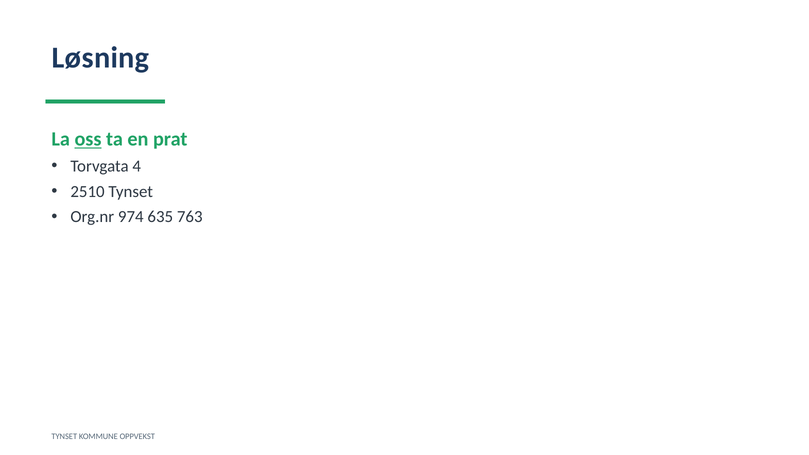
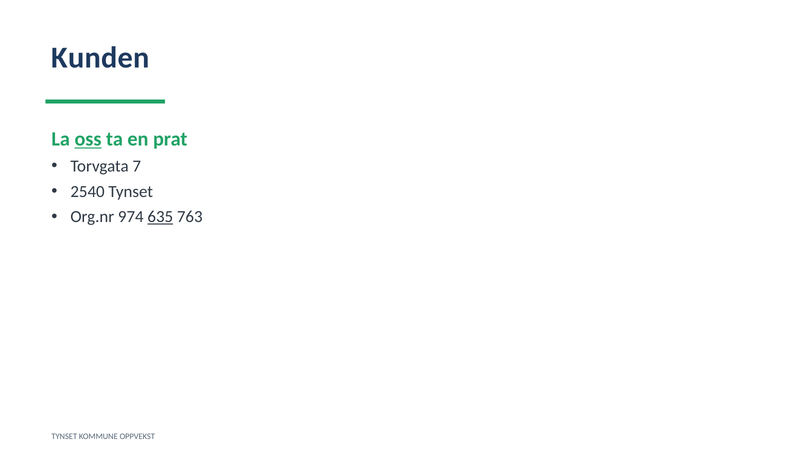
Løsning: Løsning -> Kunden (101, 58)
4: 4 -> 7 (137, 166)
2510: 2510 -> 2540 (88, 192)
635 underline: none -> present (160, 217)
